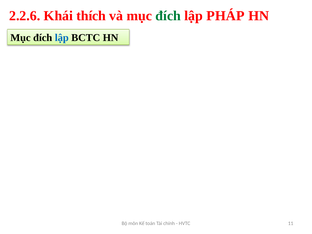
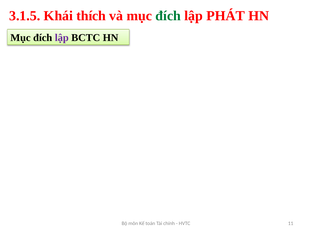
2.2.6: 2.2.6 -> 3.1.5 (25, 16)
PHÁP: PHÁP -> PHÁT (226, 16)
lập colour: blue -> purple (62, 38)
